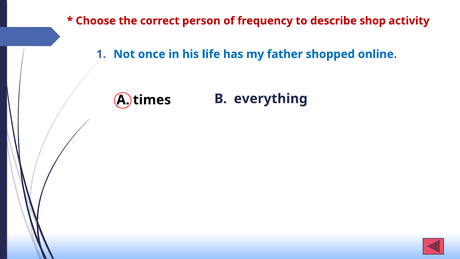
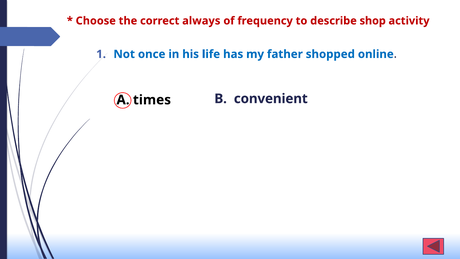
person: person -> always (201, 21)
everything: everything -> convenient (271, 99)
